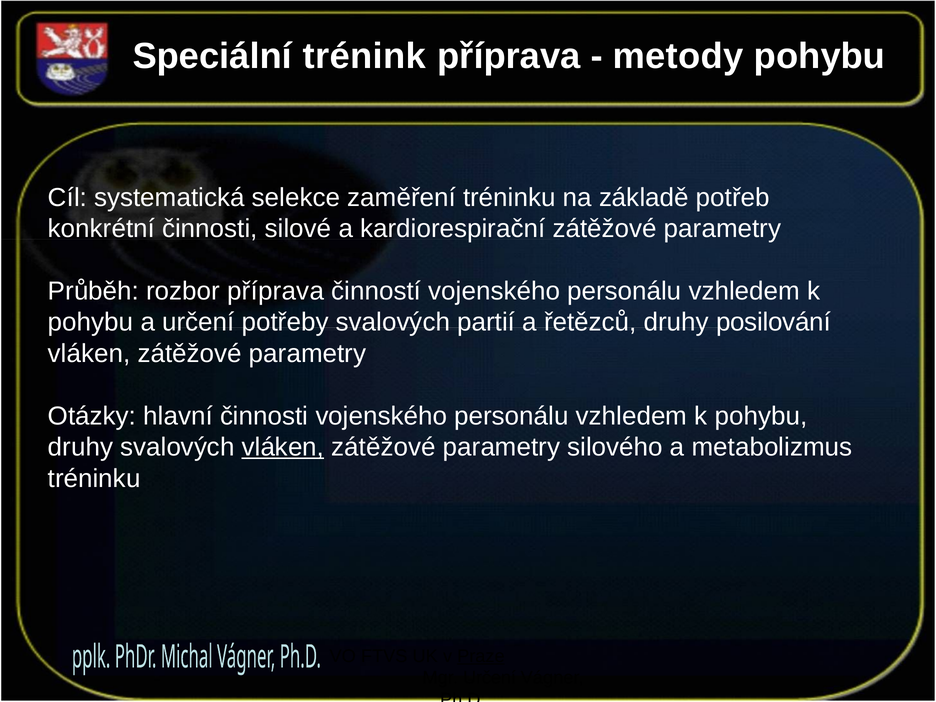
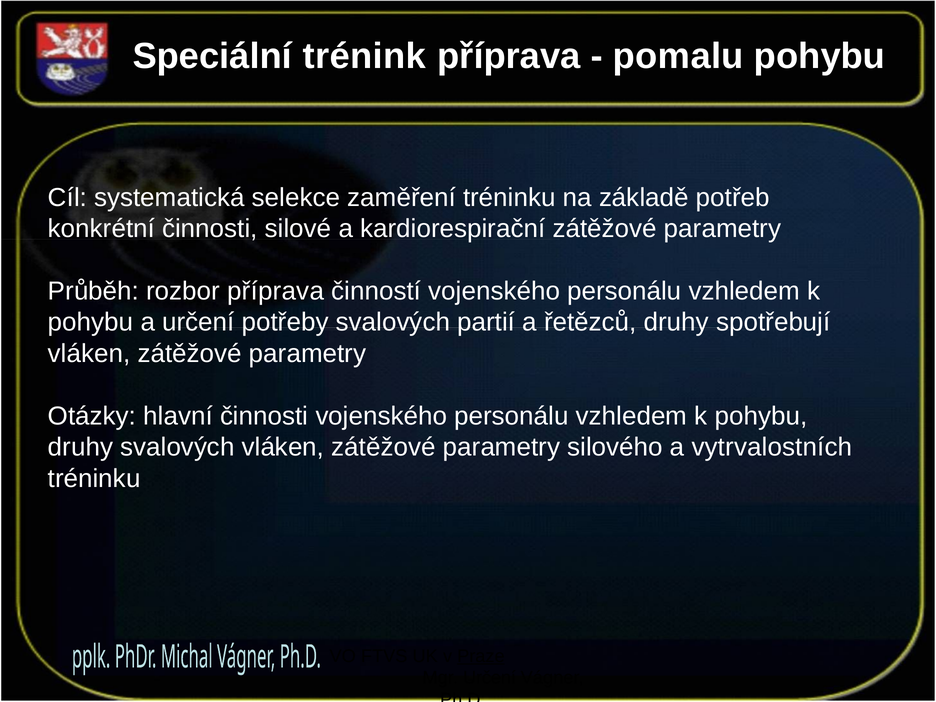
metody: metody -> pomalu (678, 56)
posilování: posilování -> spotřebují (773, 322)
vláken underline: present -> none (283, 447)
metabolizmus: metabolizmus -> vytrvalostních (772, 447)
